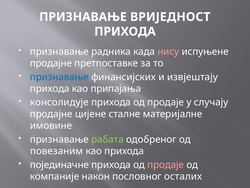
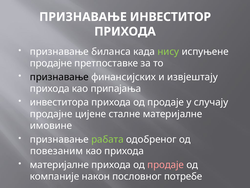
ВРИЈЕДНОСТ: ВРИЈЕДНОСТ -> ИНВЕСТИТОР (170, 17)
радника: радника -> биланса (111, 51)
нису colour: pink -> light green (168, 51)
признавање colour: blue -> black (59, 77)
консолидује: консолидује -> инвеститора (59, 102)
појединачне: појединачне -> материјалне (59, 164)
осталих: осталих -> потребе (183, 176)
